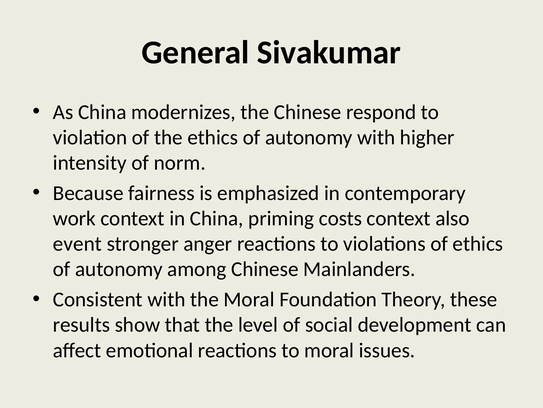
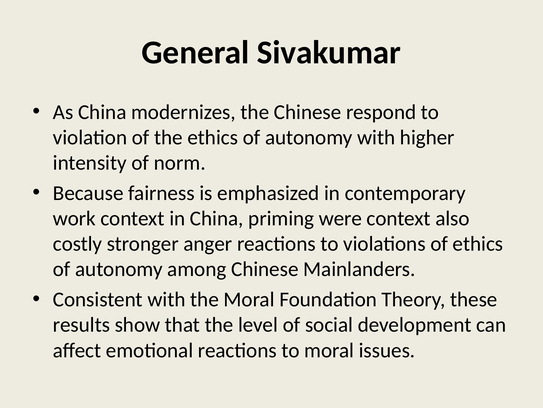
costs: costs -> were (340, 218)
event: event -> costly (78, 243)
